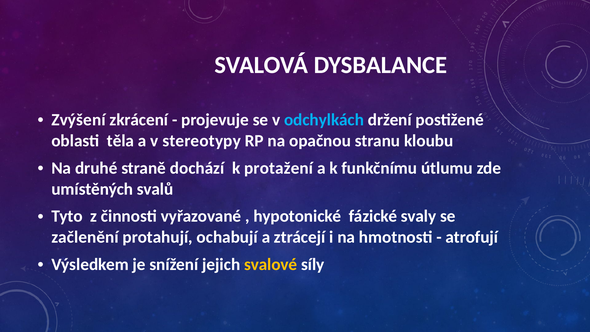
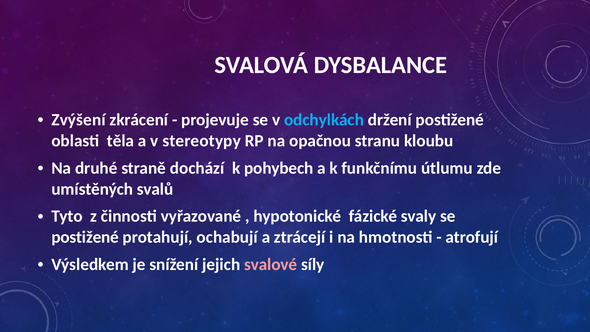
protažení: protažení -> pohybech (279, 168)
začlenění: začlenění -> postižené (85, 237)
svalové colour: yellow -> pink (271, 264)
